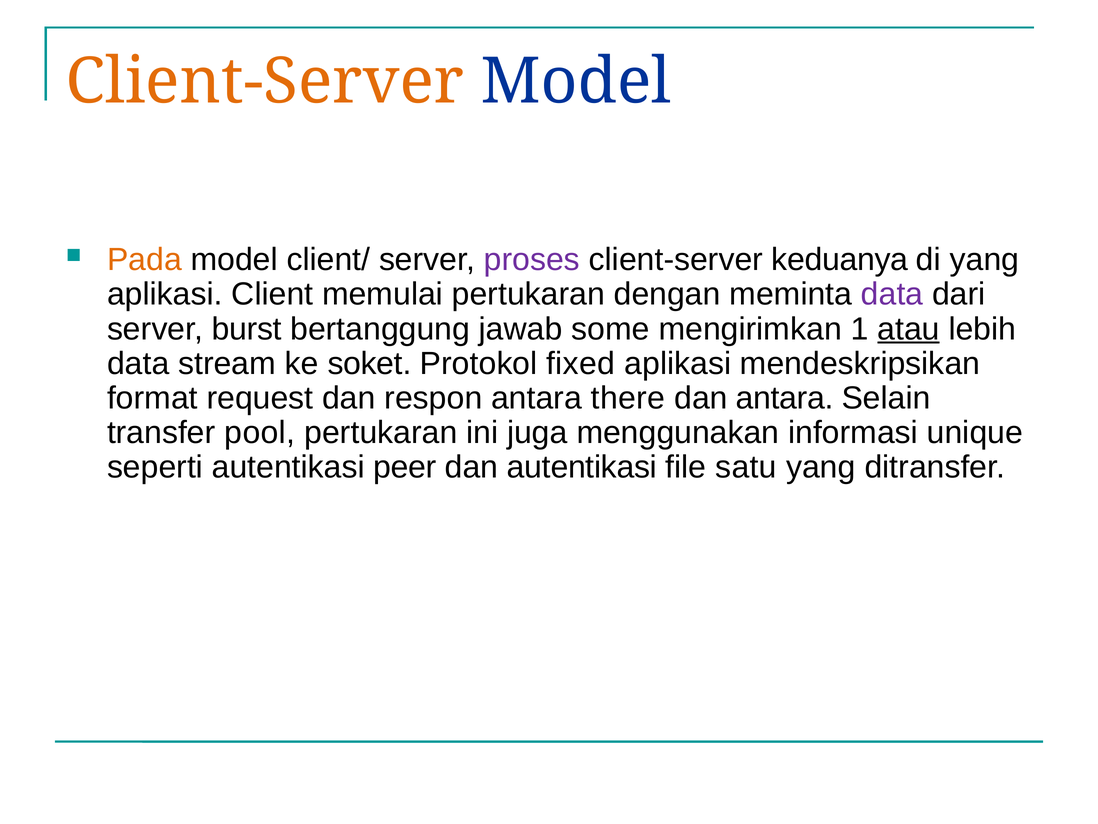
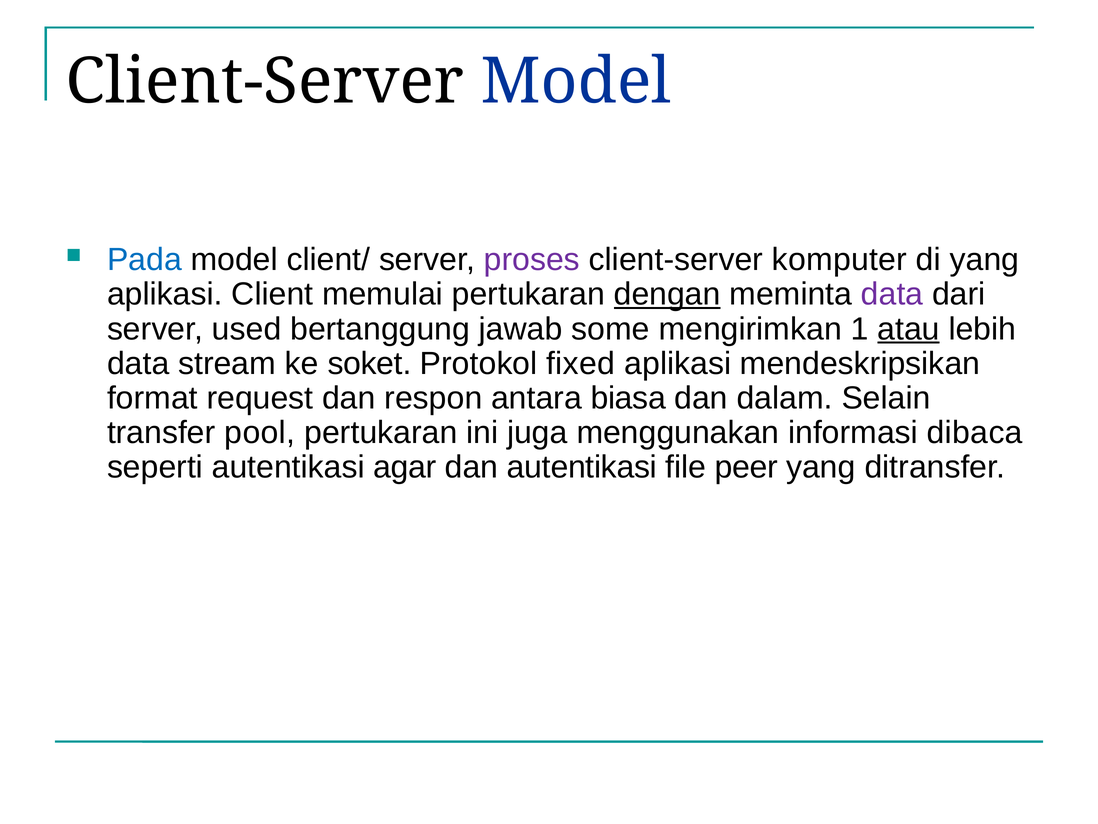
Client-Server colour: orange -> black (265, 82)
Pada colour: orange -> blue (144, 260)
keduanya: keduanya -> komputer (839, 260)
dengan underline: none -> present (667, 294)
burst: burst -> used (247, 329)
there: there -> biasa (628, 398)
dan antara: antara -> dalam (785, 398)
unique: unique -> dibaca (975, 432)
peer: peer -> agar (405, 467)
satu: satu -> peer (746, 467)
